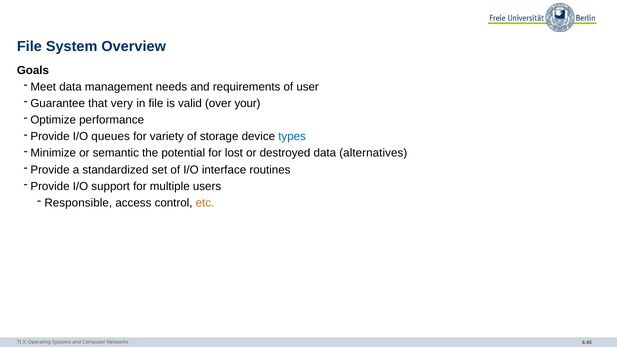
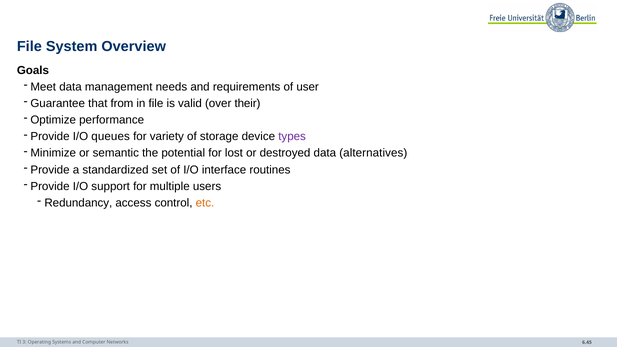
very: very -> from (122, 104)
your: your -> their (247, 104)
types colour: blue -> purple (292, 137)
Responsible: Responsible -> Redundancy (78, 203)
